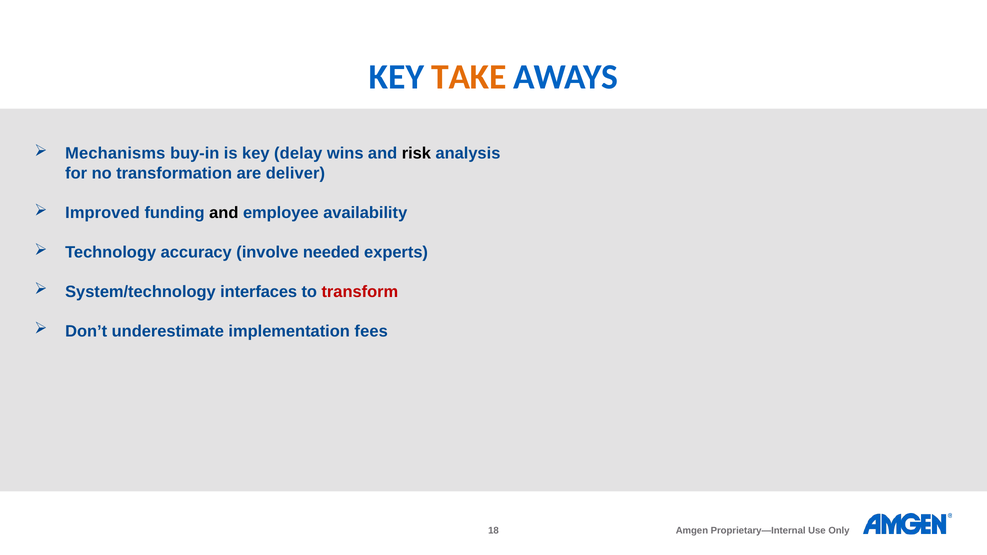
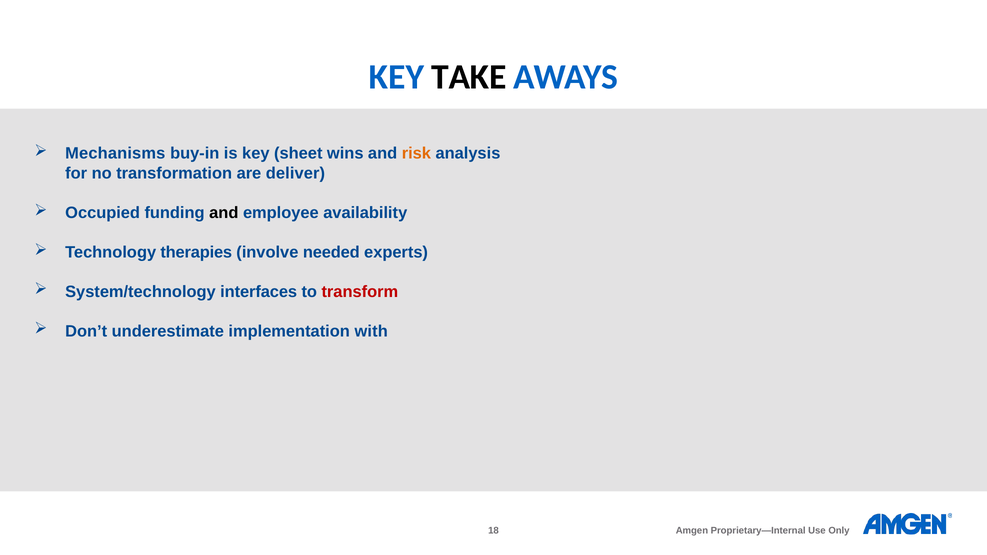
TAKE colour: orange -> black (469, 77)
delay: delay -> sheet (298, 154)
risk colour: black -> orange (416, 154)
Improved: Improved -> Occupied (103, 213)
accuracy: accuracy -> therapies (196, 252)
fees: fees -> with (371, 331)
